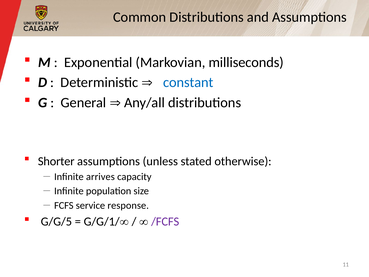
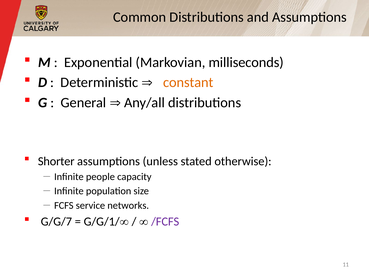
constant colour: blue -> orange (188, 82)
arrives: arrives -> people (100, 176)
response: response -> networks (128, 205)
G/G/5: G/G/5 -> G/G/7 (56, 221)
